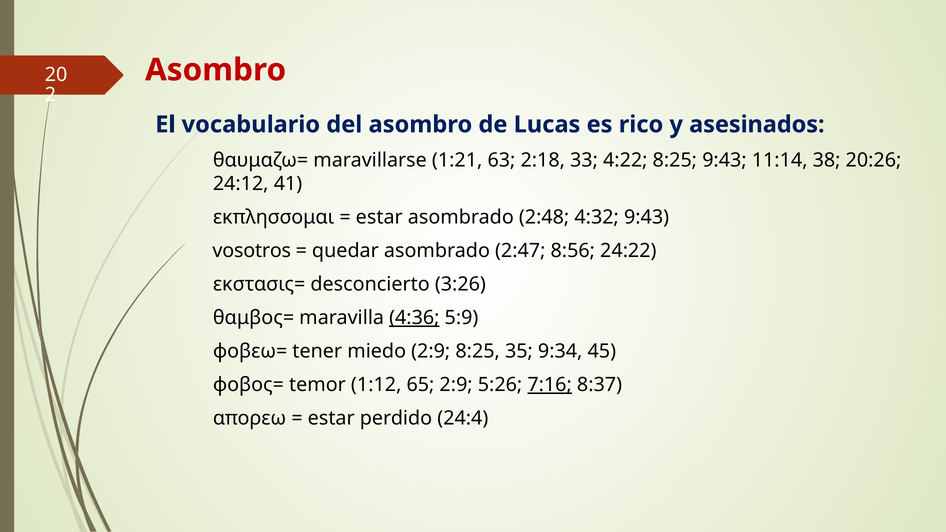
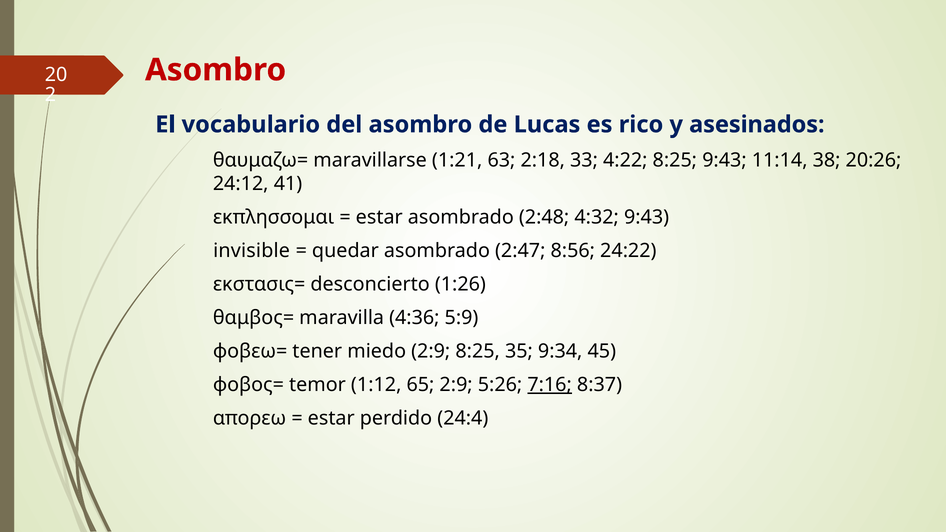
vosotros: vosotros -> invisible (252, 251)
3:26: 3:26 -> 1:26 (460, 284)
4:36 underline: present -> none (414, 318)
